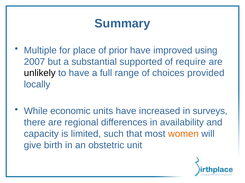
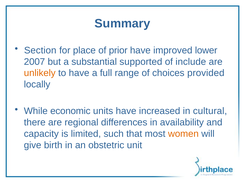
Multiple: Multiple -> Section (40, 50)
using: using -> lower (206, 50)
require: require -> include (191, 62)
unlikely colour: black -> orange (40, 73)
surveys: surveys -> cultural (210, 112)
